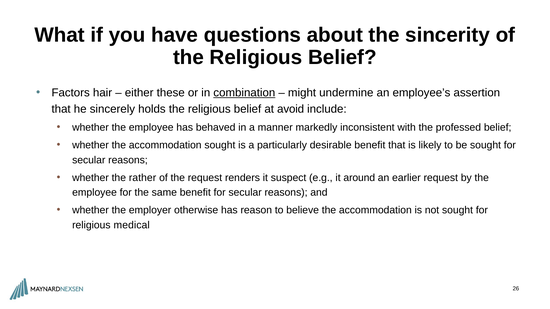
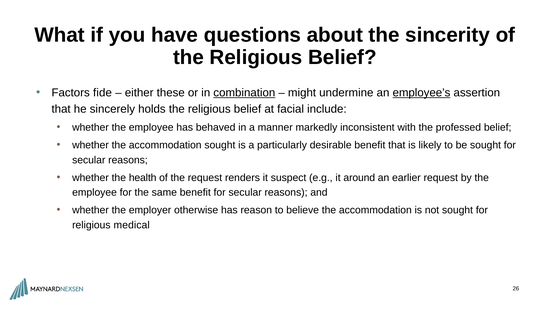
hair: hair -> fide (102, 93)
employee’s underline: none -> present (421, 93)
avoid: avoid -> facial (291, 109)
rather: rather -> health (143, 178)
